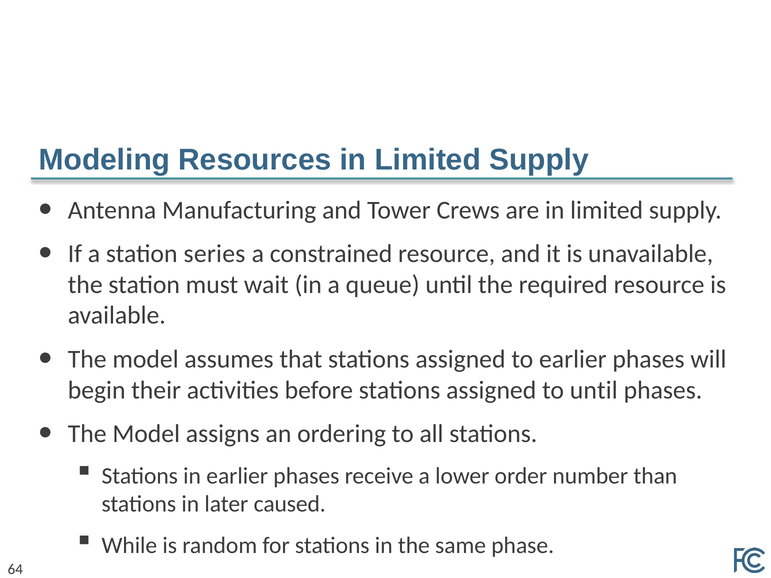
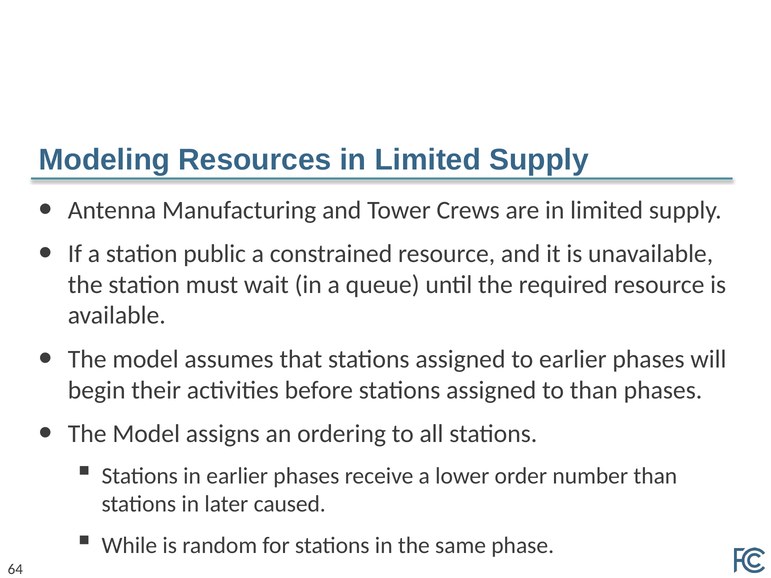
series: series -> public (215, 254)
to until: until -> than (594, 390)
